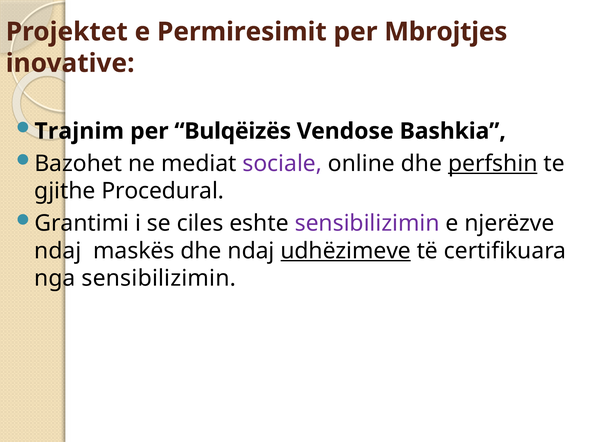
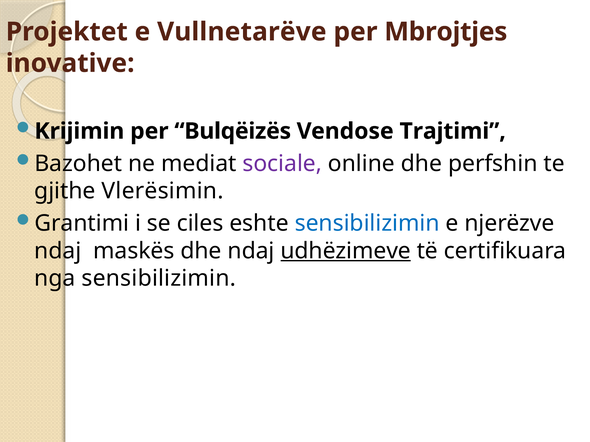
Permiresimit: Permiresimit -> Vullnetarëve (242, 32)
Trajnim: Trajnim -> Krijimin (79, 131)
Bashkia: Bashkia -> Trajtimi (453, 131)
perfshin underline: present -> none (493, 164)
Procedural: Procedural -> Vlerësimin (163, 191)
sensibilizimin colour: purple -> blue (367, 224)
